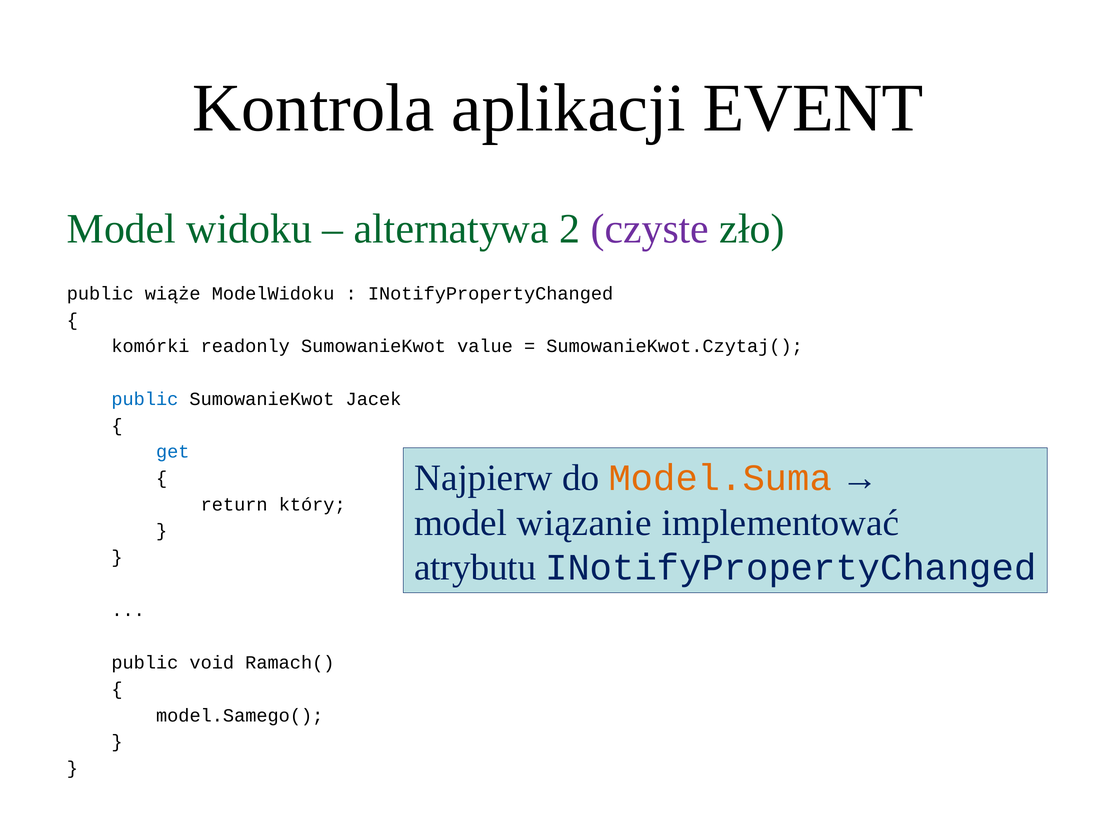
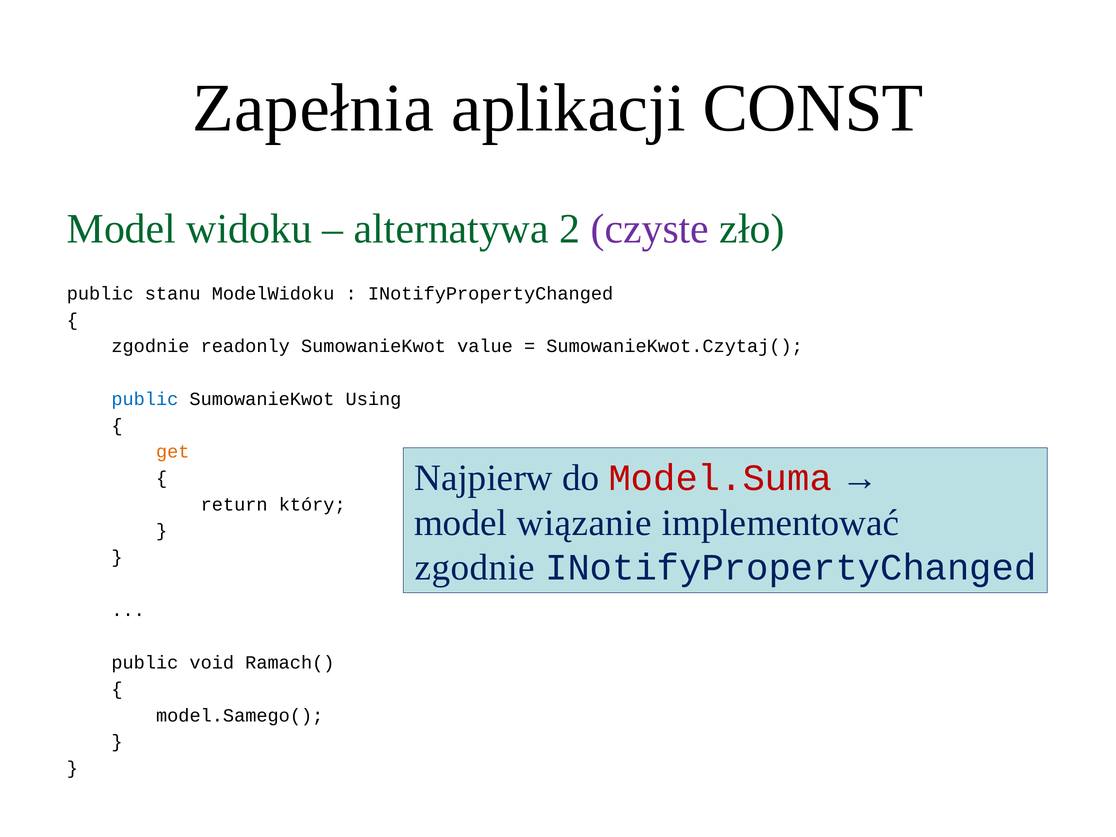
Kontrola: Kontrola -> Zapełnia (313, 108)
EVENT: EVENT -> CONST (813, 108)
wiąże: wiąże -> stanu (173, 294)
komórki: komórki -> zgodnie (150, 346)
Jacek: Jacek -> Using (373, 399)
get colour: blue -> orange (173, 452)
Model.Suma colour: orange -> red (720, 478)
atrybutu: atrybutu -> zgodnie (475, 567)
